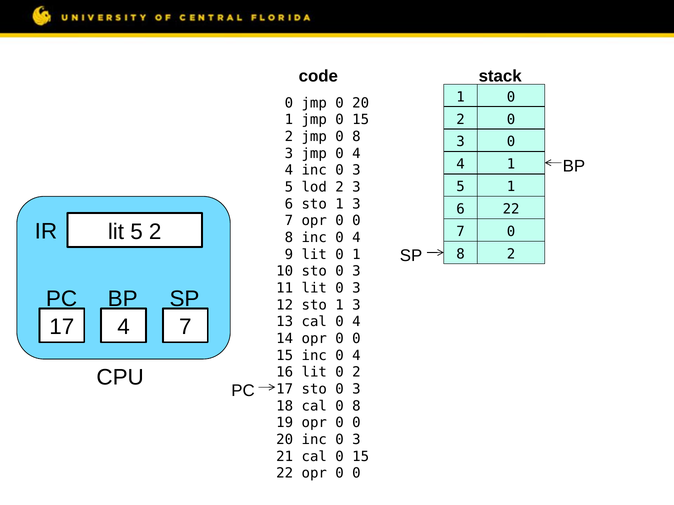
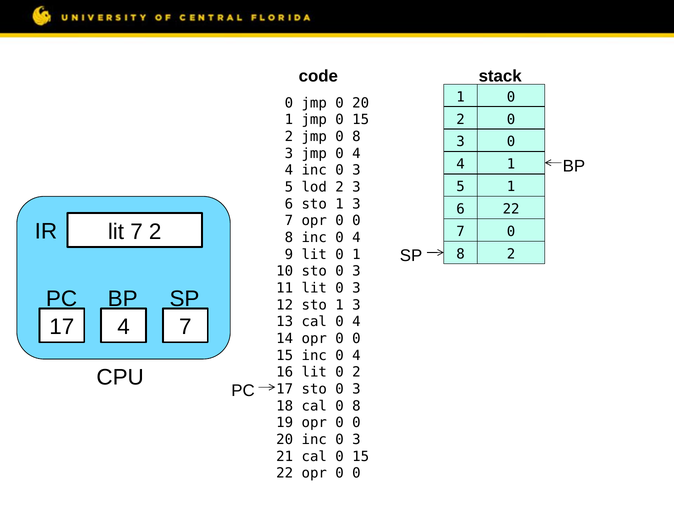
lit 5: 5 -> 7 (137, 232)
